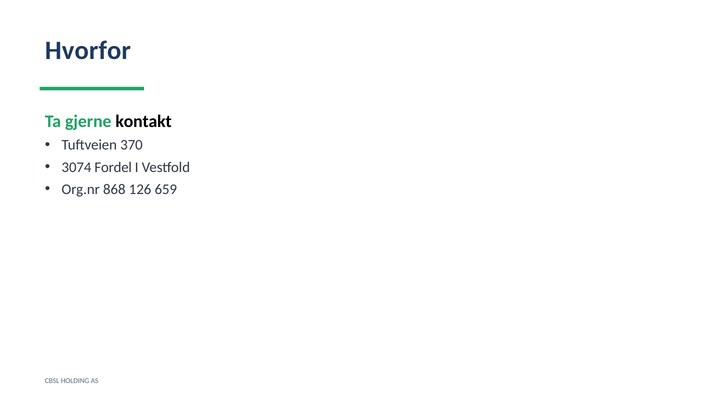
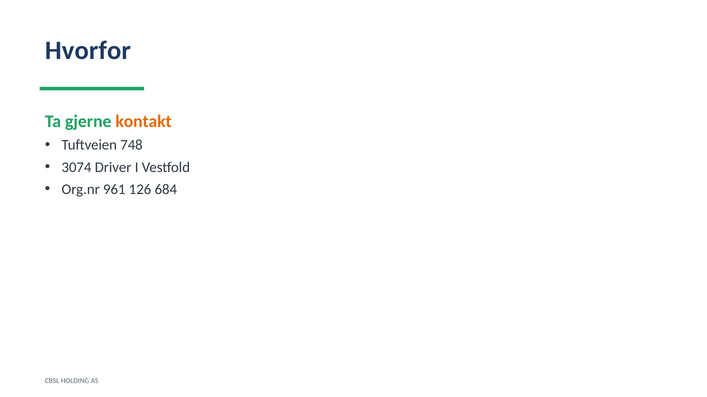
kontakt colour: black -> orange (144, 122)
370: 370 -> 748 (132, 145)
Fordel: Fordel -> Driver (113, 167)
868: 868 -> 961 (114, 190)
659: 659 -> 684 (166, 190)
